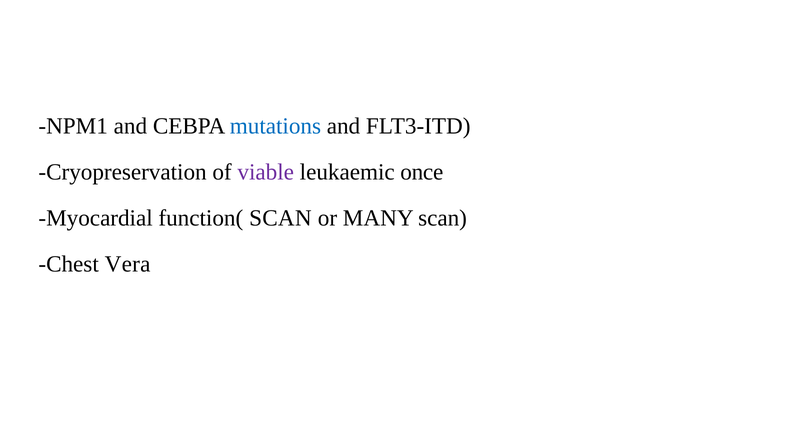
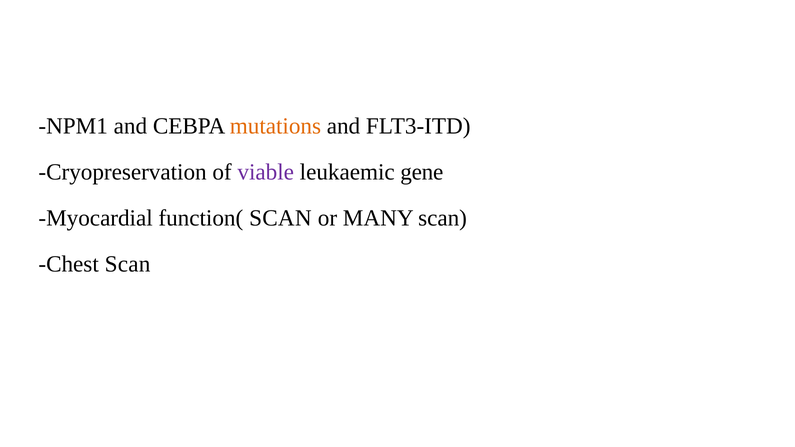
mutations colour: blue -> orange (275, 126)
once: once -> gene (422, 172)
Chest Vera: Vera -> Scan (128, 264)
